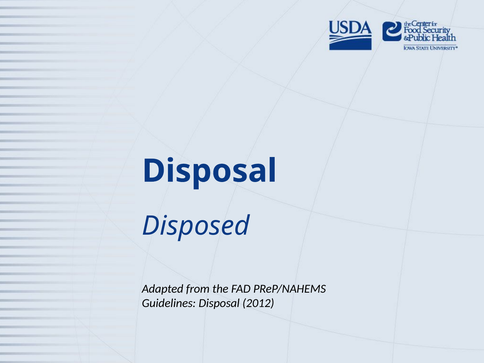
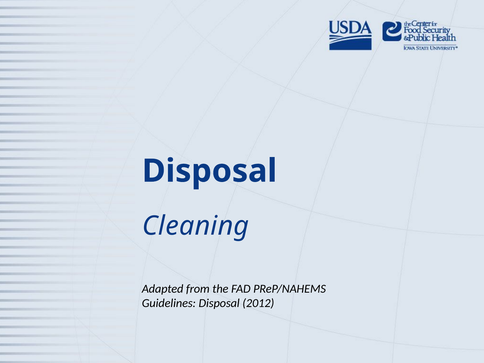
Disposed: Disposed -> Cleaning (196, 226)
